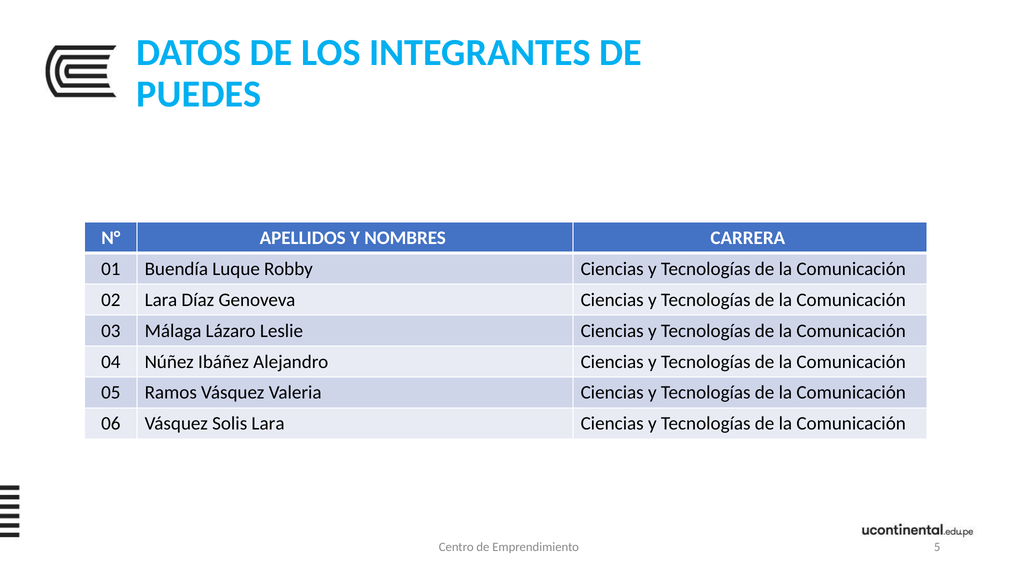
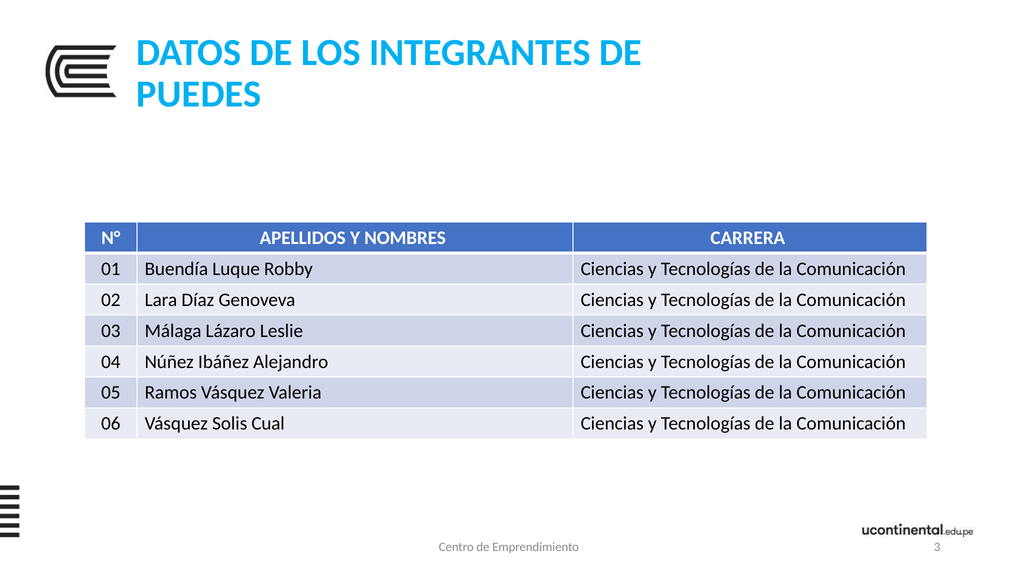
Solis Lara: Lara -> Cual (268, 423)
5: 5 -> 3 (937, 547)
